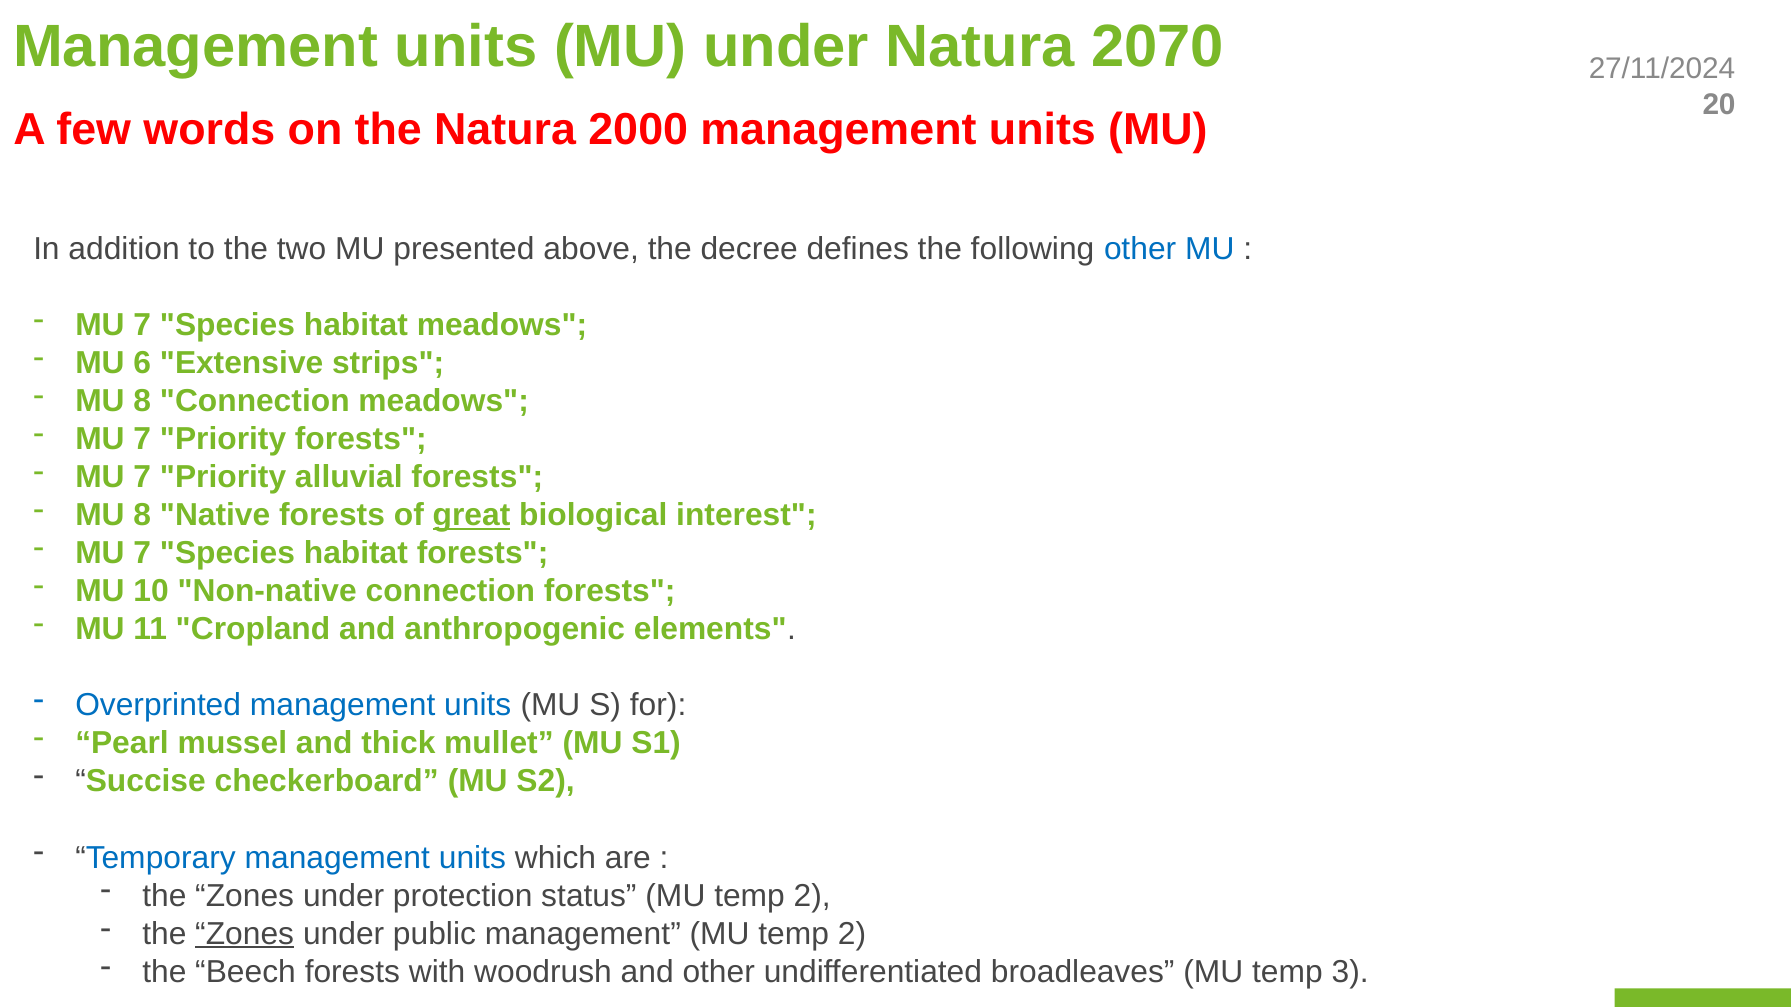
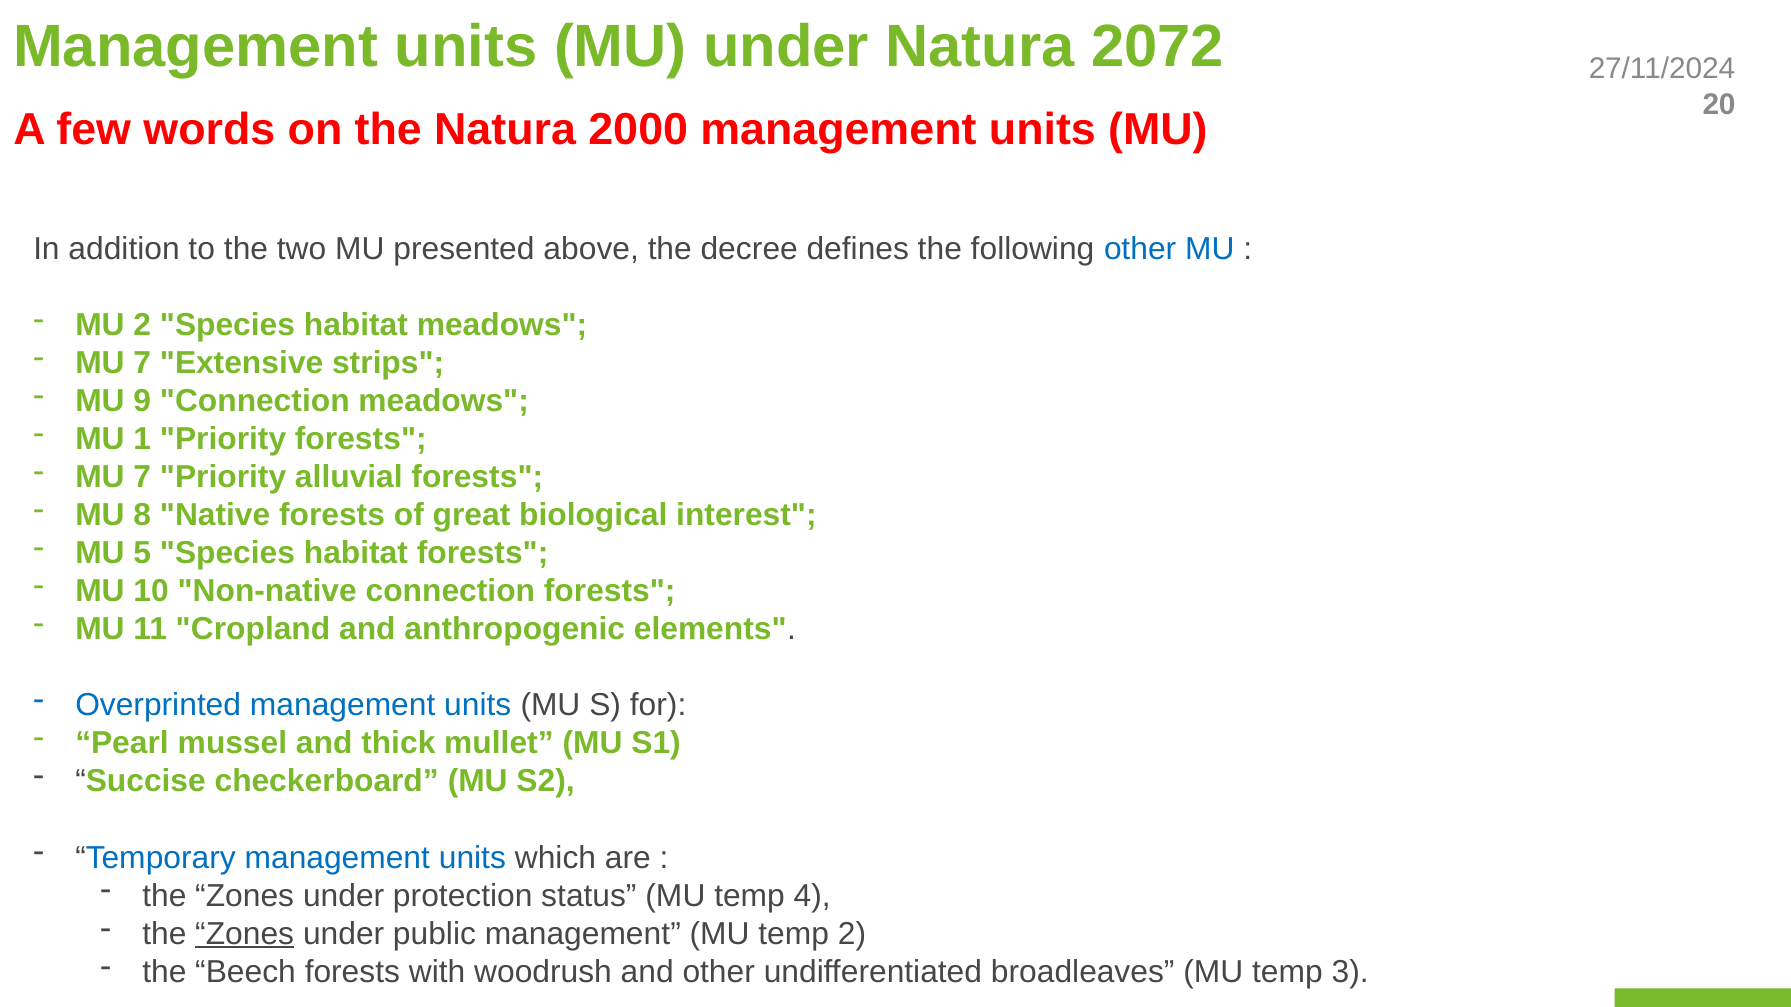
2070: 2070 -> 2072 (1158, 47)
7: 7 -> 2 (142, 325)
6: 6 -> 7 (142, 363)
8: 8 -> 9 (142, 401)
7: 7 -> 1 (142, 439)
great underline: present -> none (472, 515)
7: 7 -> 5 (142, 553)
status MU temp 2: 2 -> 4 (812, 896)
